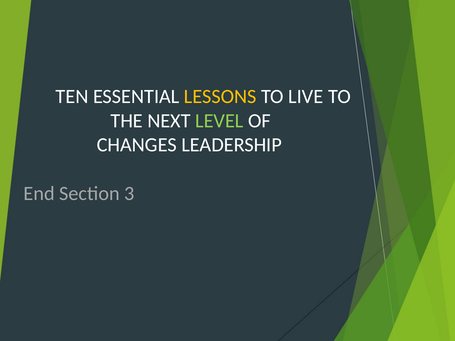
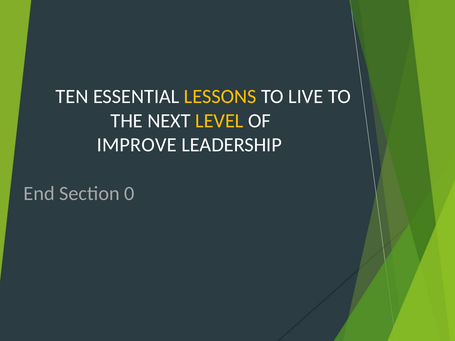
LEVEL colour: light green -> yellow (219, 121)
CHANGES: CHANGES -> IMPROVE (137, 145)
3: 3 -> 0 (129, 194)
